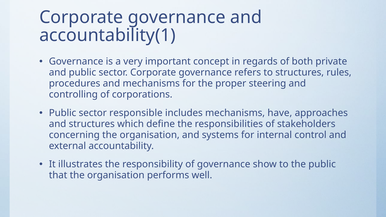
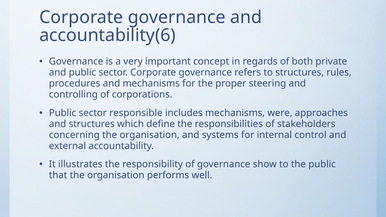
accountability(1: accountability(1 -> accountability(6 (107, 35)
have: have -> were (280, 113)
